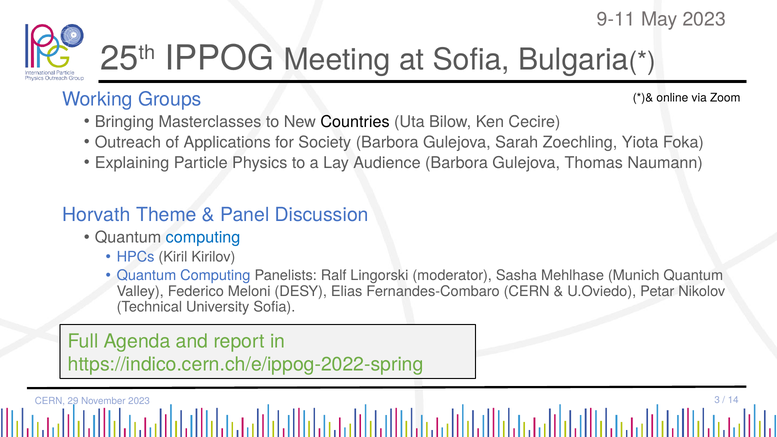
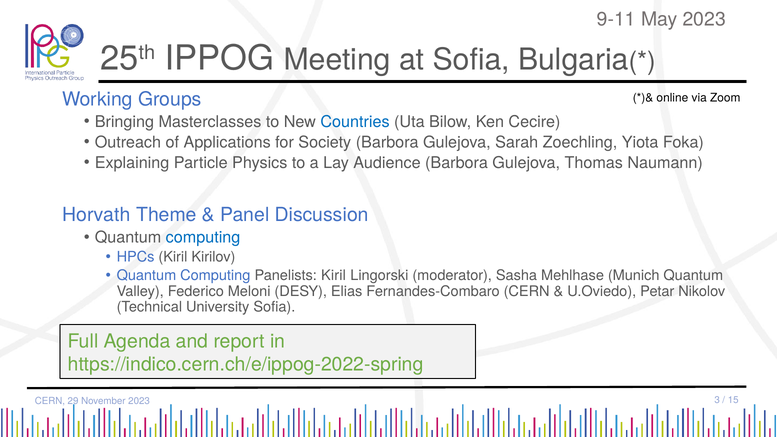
Countries colour: black -> blue (355, 122)
Panelists Ralf: Ralf -> Kiril (334, 276)
14: 14 -> 15 (733, 400)
